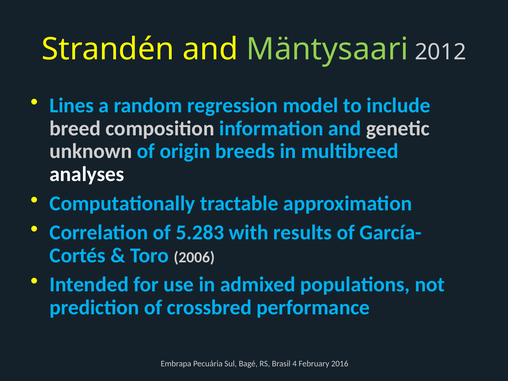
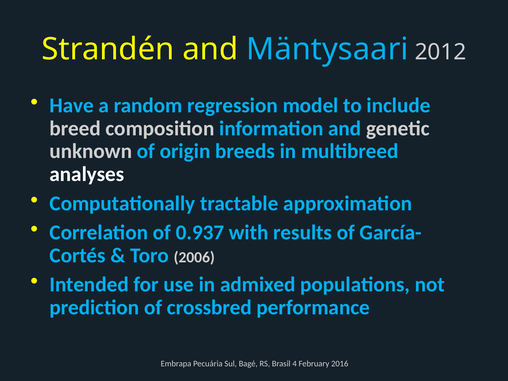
Mäntysaari colour: light green -> light blue (327, 49)
Lines: Lines -> Have (72, 106)
5.283: 5.283 -> 0.937 (200, 233)
